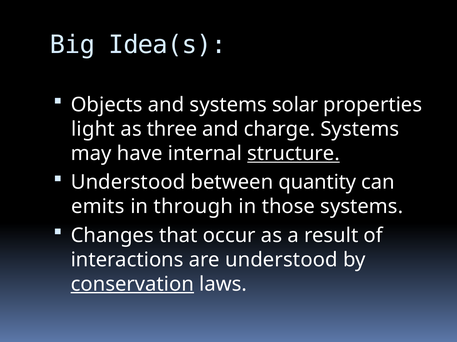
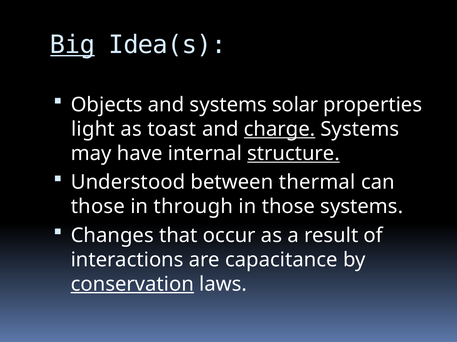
Big underline: none -> present (73, 45)
three: three -> toast (172, 129)
charge underline: none -> present (280, 129)
quantity: quantity -> thermal (317, 183)
emits: emits -> those (98, 207)
are understood: understood -> capacitance (281, 260)
